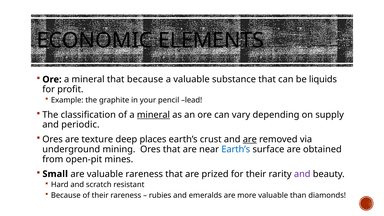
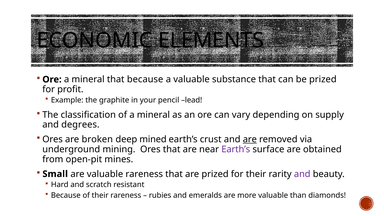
be liquids: liquids -> prized (323, 79)
mineral underline: present -> none (153, 115)
periodic: periodic -> degrees (80, 125)
texture: texture -> broken (97, 139)
places: places -> mined (153, 139)
Earth’s colour: blue -> purple (236, 149)
